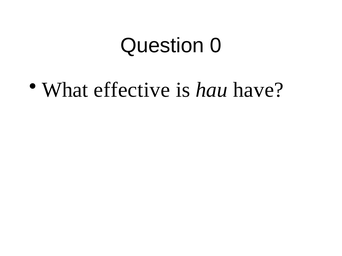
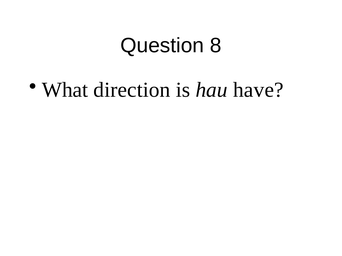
0: 0 -> 8 (216, 46)
effective: effective -> direction (132, 90)
